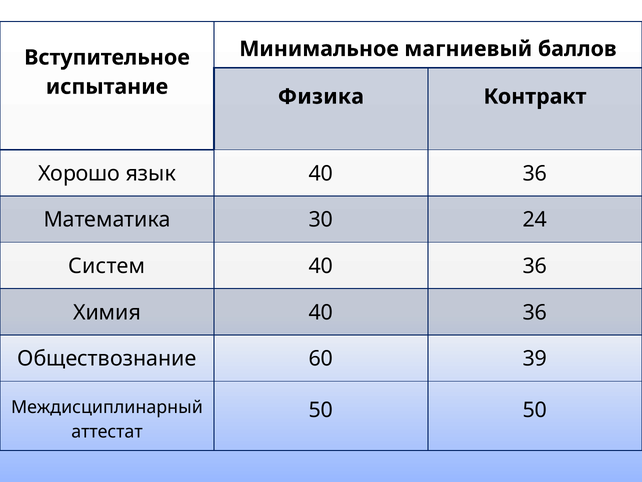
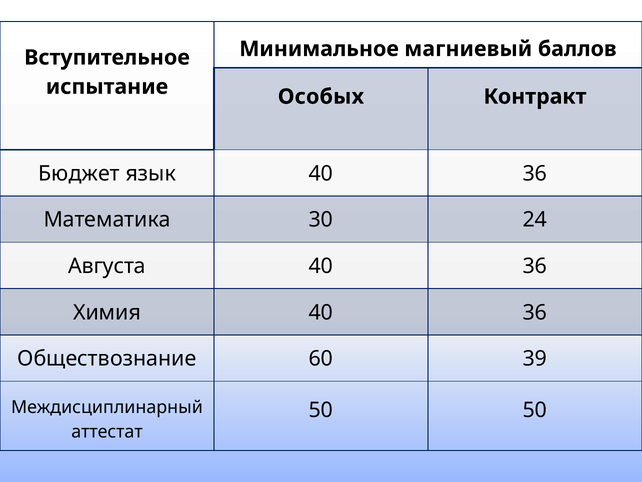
Физика: Физика -> Особых (321, 97)
Хорошо: Хорошо -> Бюджет (79, 173)
Систем: Систем -> Августа (107, 266)
